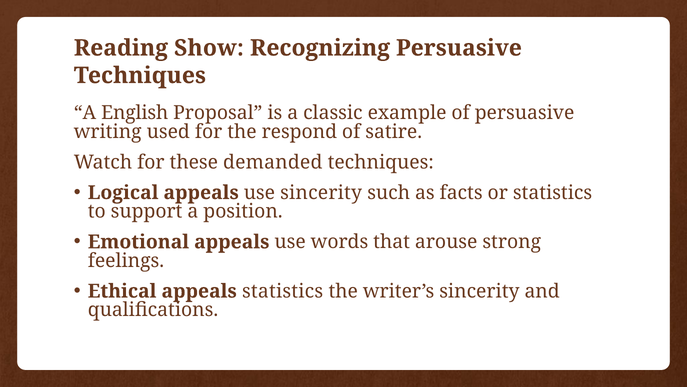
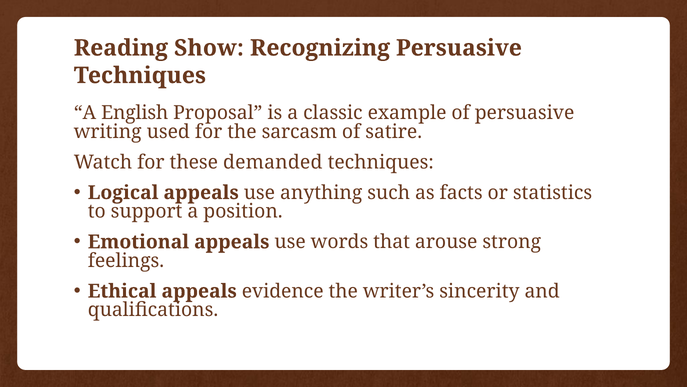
respond: respond -> sarcasm (299, 132)
use sincerity: sincerity -> anything (321, 192)
appeals statistics: statistics -> evidence (283, 291)
